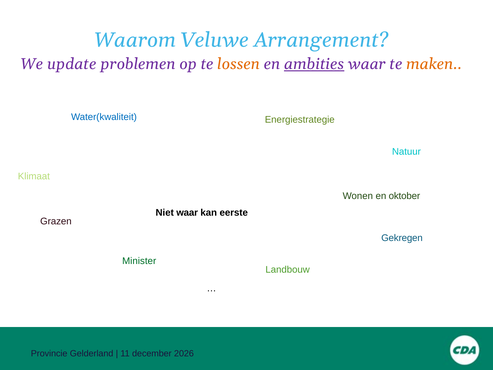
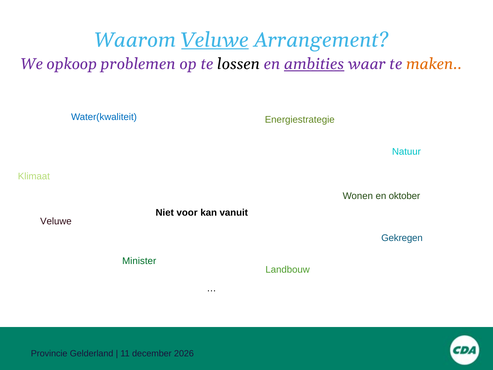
Veluwe underline: none -> present (215, 40)
update: update -> opkoop (72, 64)
lossen colour: orange -> black (239, 64)
Niet waar: waar -> voor (187, 212)
eerste: eerste -> vanuit (234, 212)
Grazen: Grazen -> Veluwe (56, 221)
